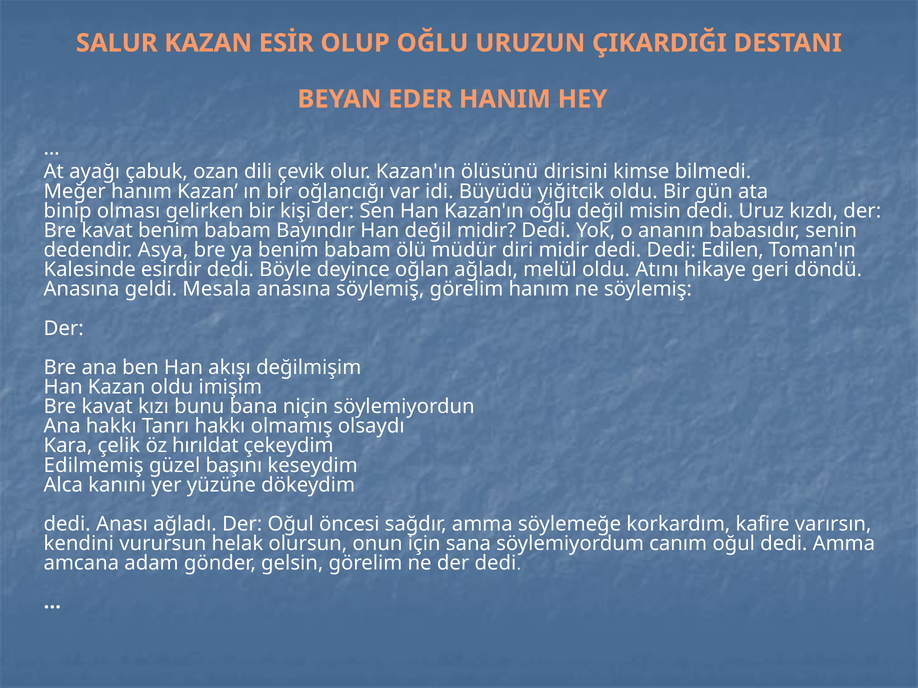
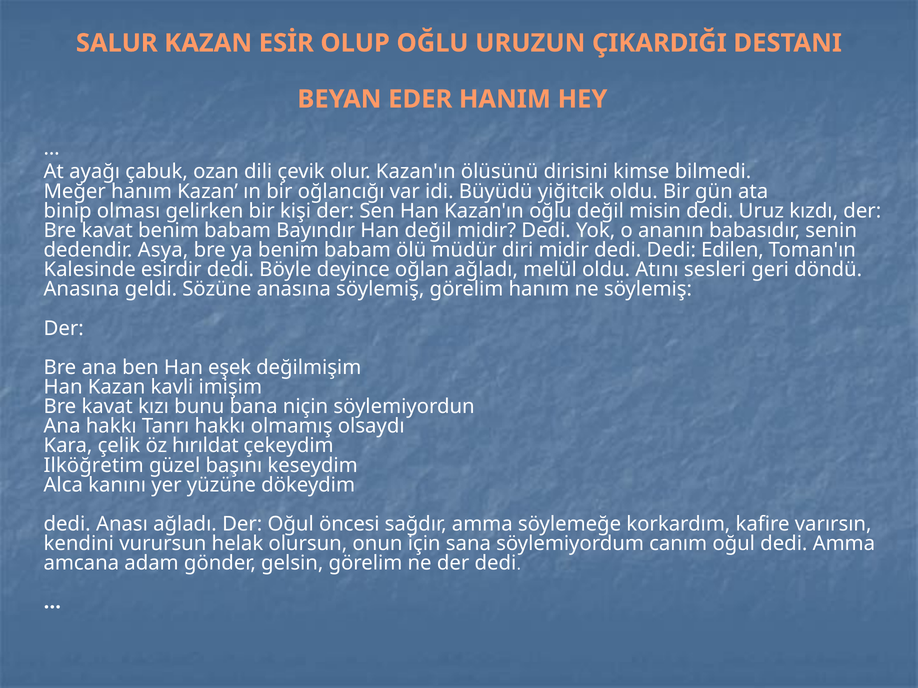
hikaye: hikaye -> sesleri (715, 270)
Mesala: Mesala -> Sözüne (217, 289)
akışı: akışı -> eşek (230, 368)
Kazan oldu: oldu -> kavli (172, 387)
Edilmemiş: Edilmemiş -> Ilköğretim (94, 466)
